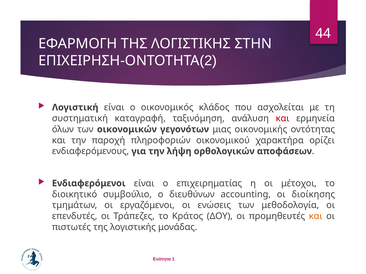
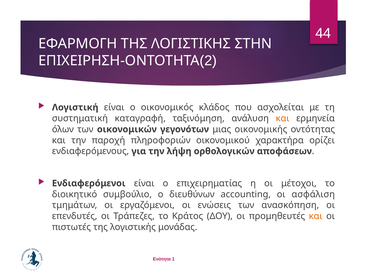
και colour: red -> orange (283, 119)
διοίκησης: διοίκησης -> ασφάλιση (313, 195)
μεθοδολογία: μεθοδολογία -> ανασκόπηση (290, 206)
